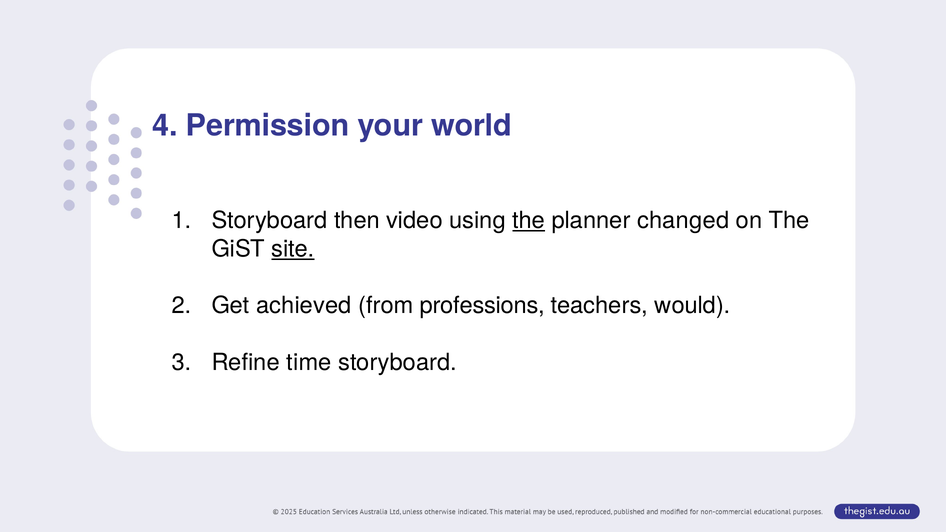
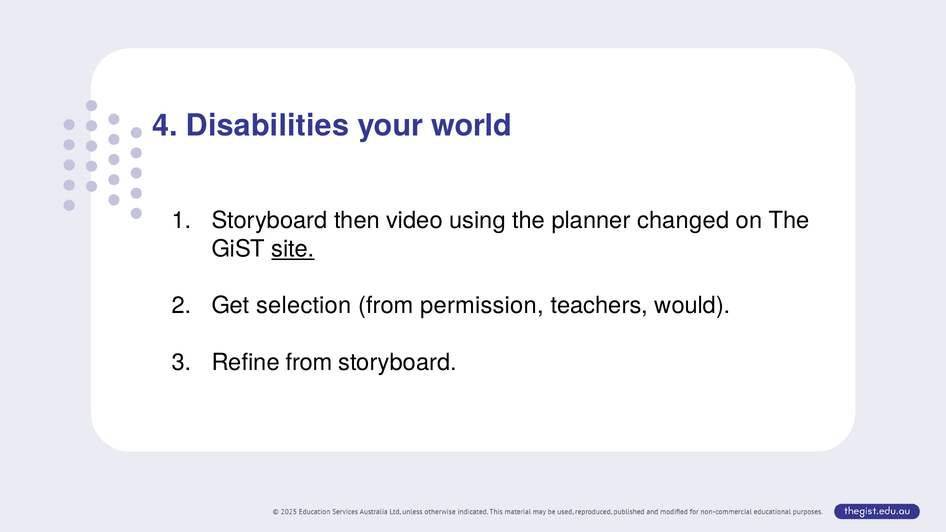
Permission: Permission -> Disabilities (267, 126)
the underline: present -> none (529, 221)
achieved: achieved -> selection (304, 306)
professions: professions -> permission (482, 306)
Refine time: time -> from (309, 362)
